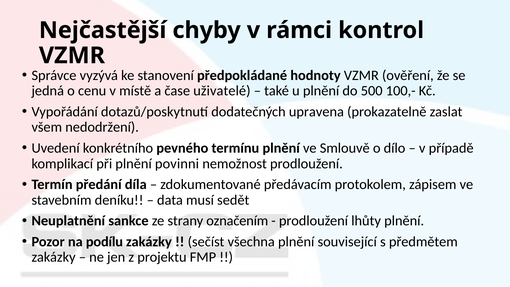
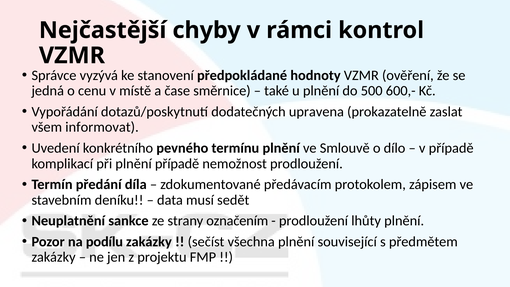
uživatelé: uživatelé -> směrnice (222, 91)
100,-: 100,- -> 600,- (401, 91)
nedodržení: nedodržení -> informovat (102, 127)
plnění povinni: povinni -> případě (177, 164)
